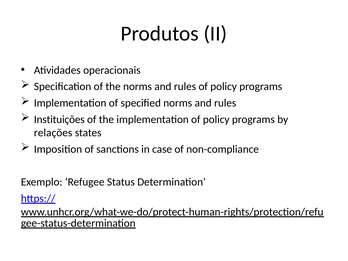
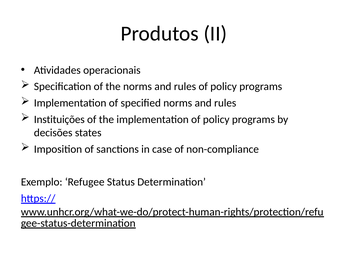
relações: relações -> decisões (53, 133)
